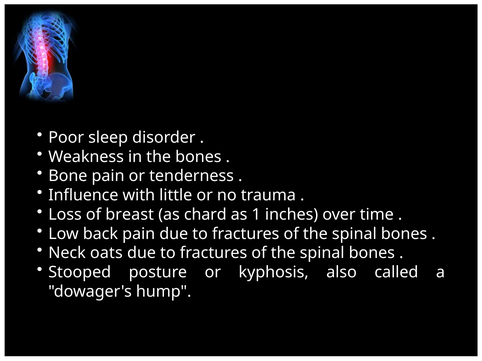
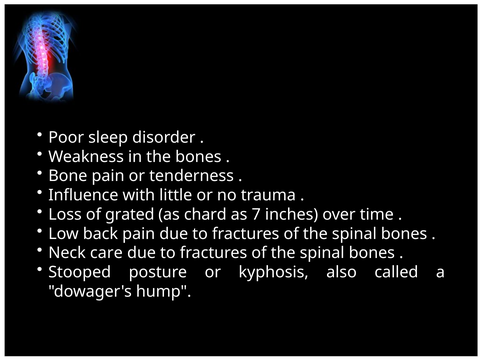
breast: breast -> grated (130, 215)
1: 1 -> 7 (256, 215)
oats: oats -> care (106, 253)
